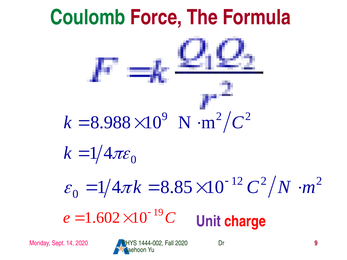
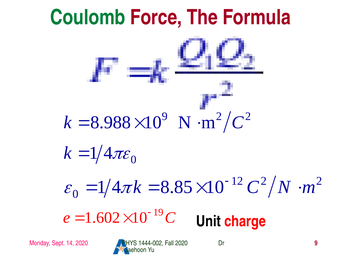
Unit colour: purple -> black (209, 221)
